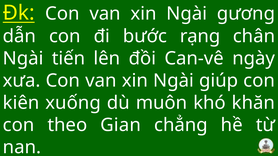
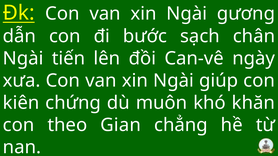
rạng: rạng -> sạch (200, 36)
xuống: xuống -> chứng (73, 103)
